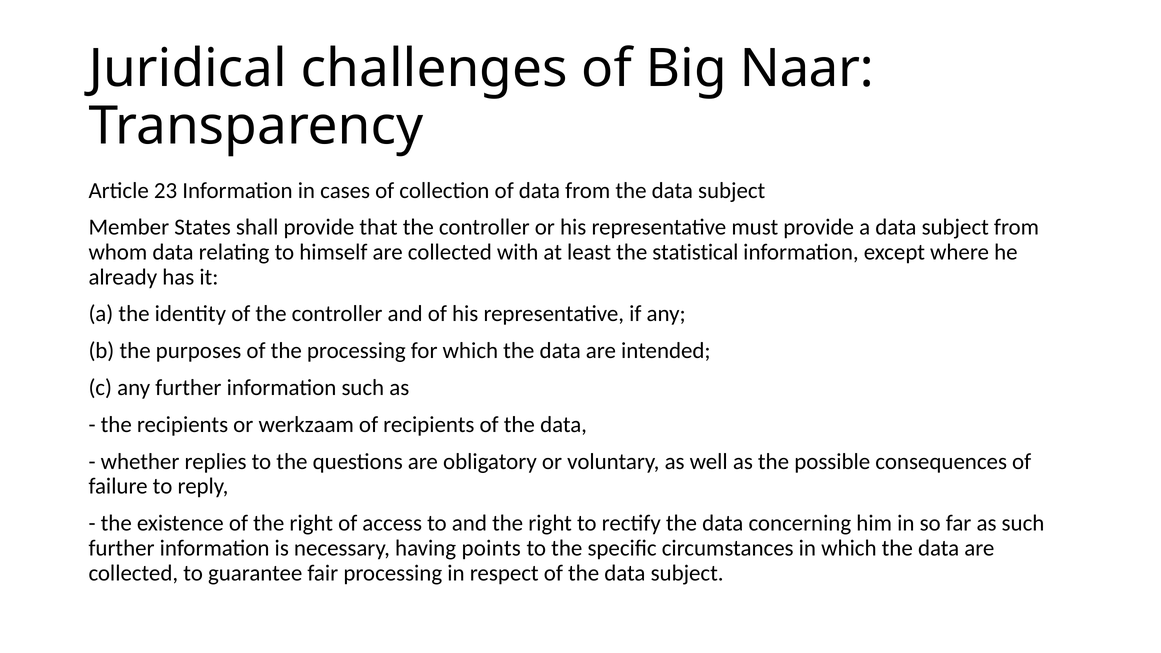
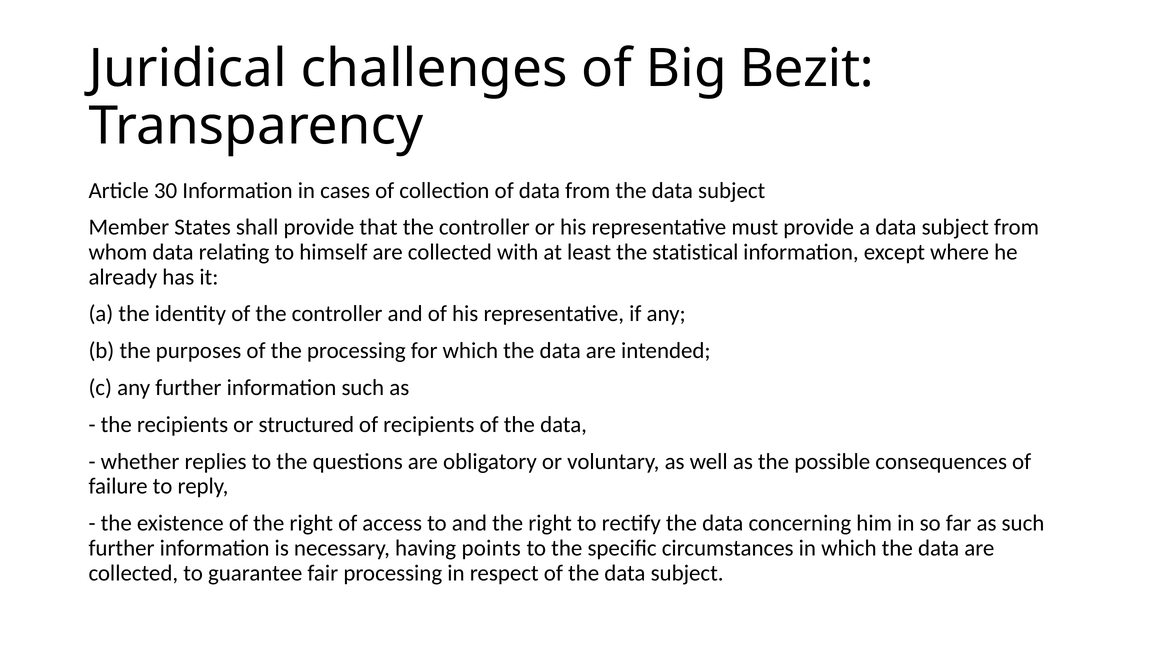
Naar: Naar -> Bezit (807, 69)
23: 23 -> 30 (166, 190)
werkzaam: werkzaam -> structured (306, 425)
